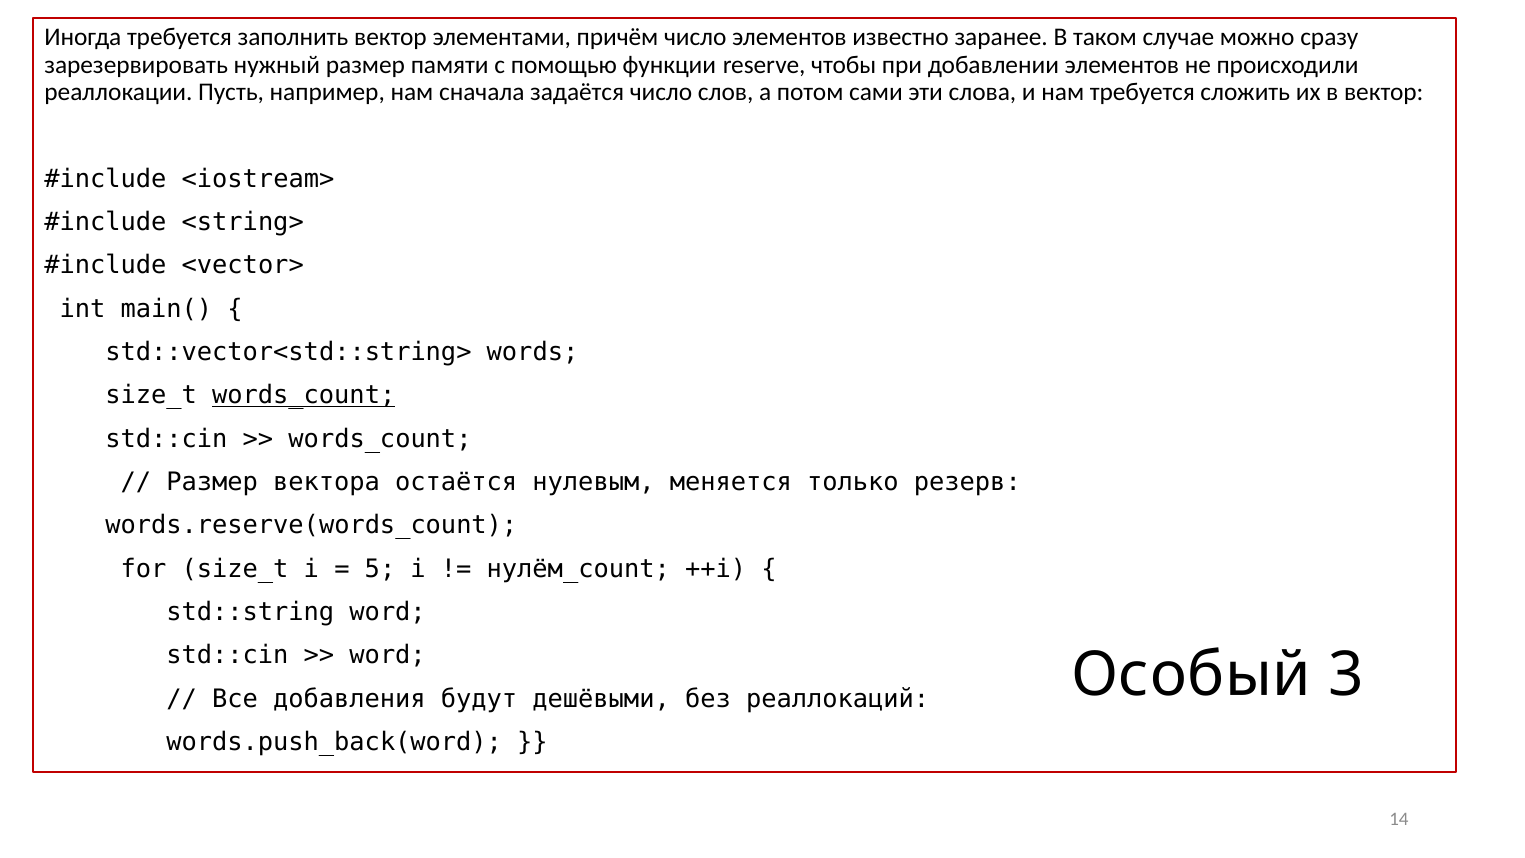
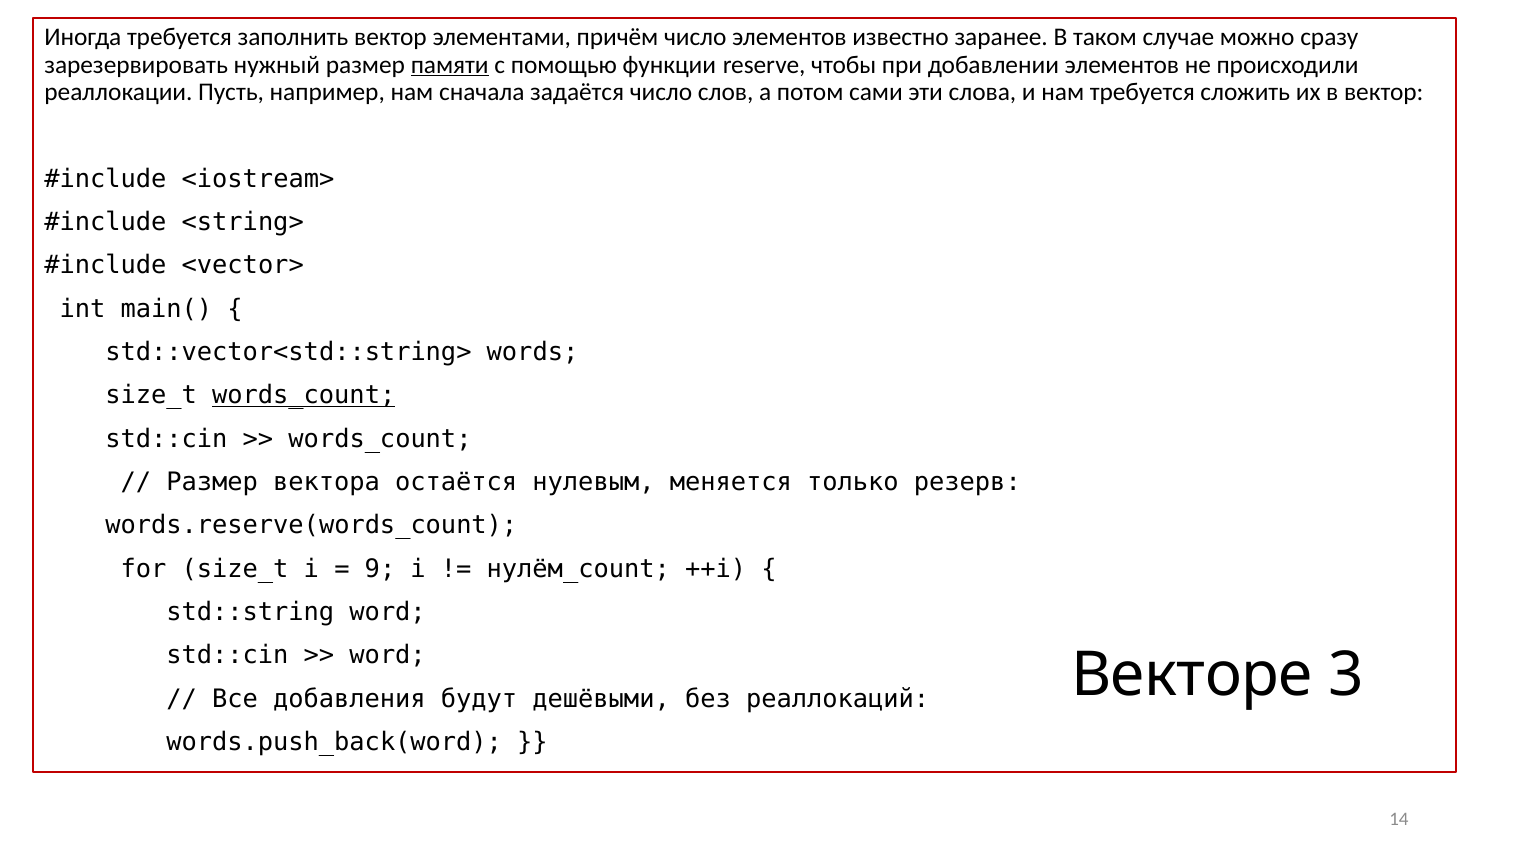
памяти underline: none -> present (450, 65)
5: 5 -> 9 (380, 569)
Особый: Особый -> Векторе (1192, 675)
